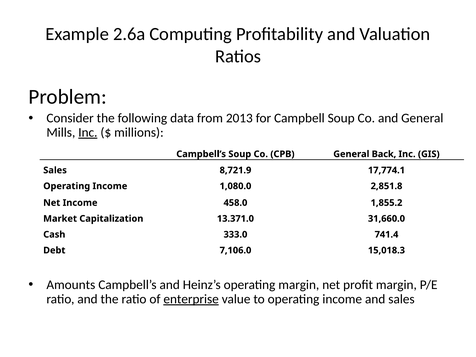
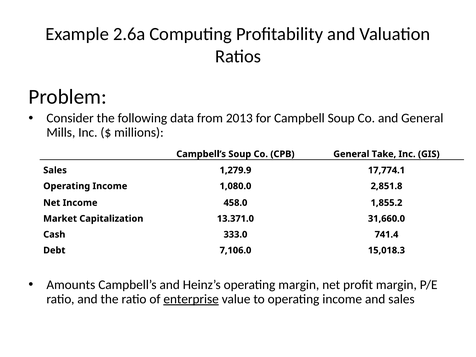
Inc underline: present -> none (88, 133)
Back: Back -> Take (384, 154)
8,721.9: 8,721.9 -> 1,279.9 (235, 170)
